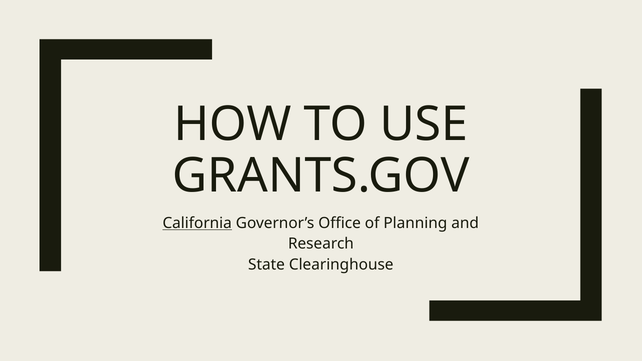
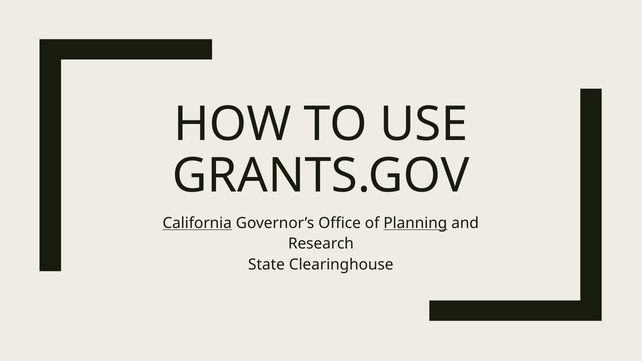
Planning underline: none -> present (415, 223)
